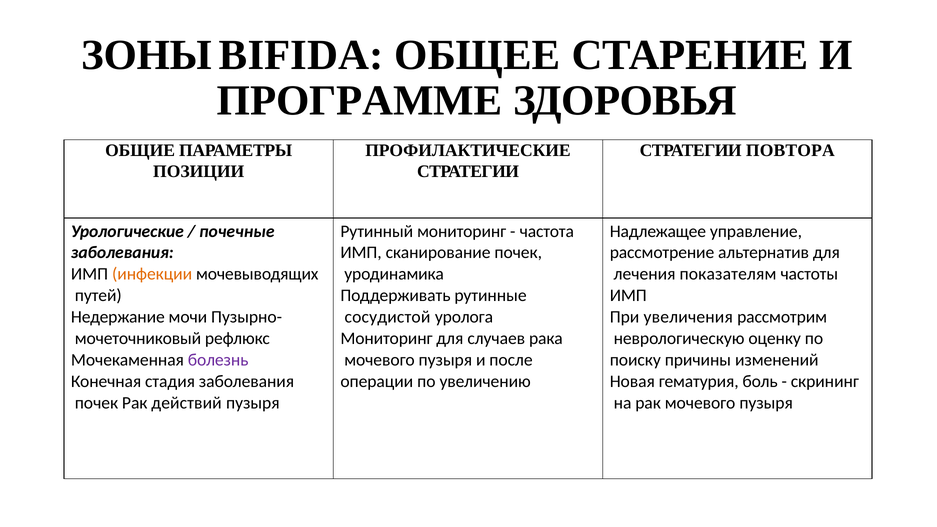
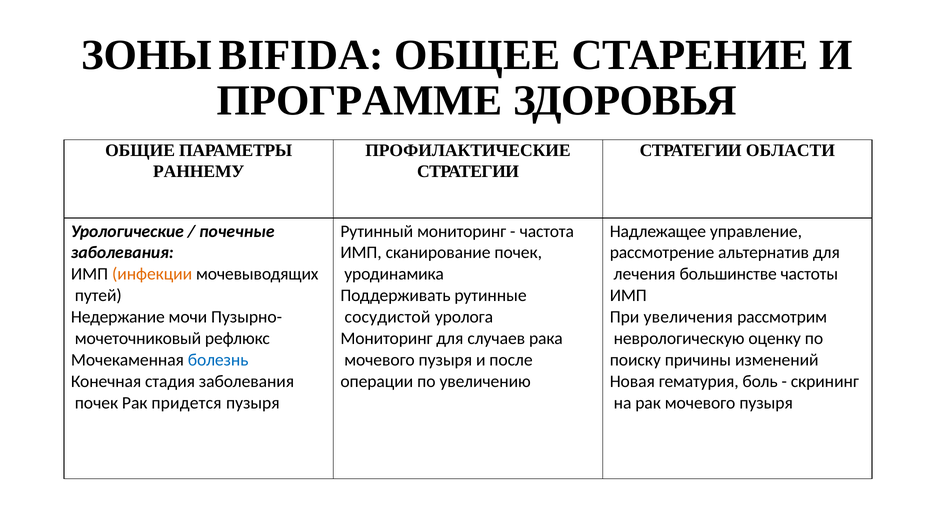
ПОВТОРА: ПОВТОРА -> ОБЛАСТИ (790, 151)
ПОЗИЦИИ: ПОЗИЦИИ -> РАННЕМУ (199, 172)
показателям: показателям -> большинстве (728, 274)
болезнь colour: purple -> blue (218, 360)
действий: действий -> придется (186, 403)
